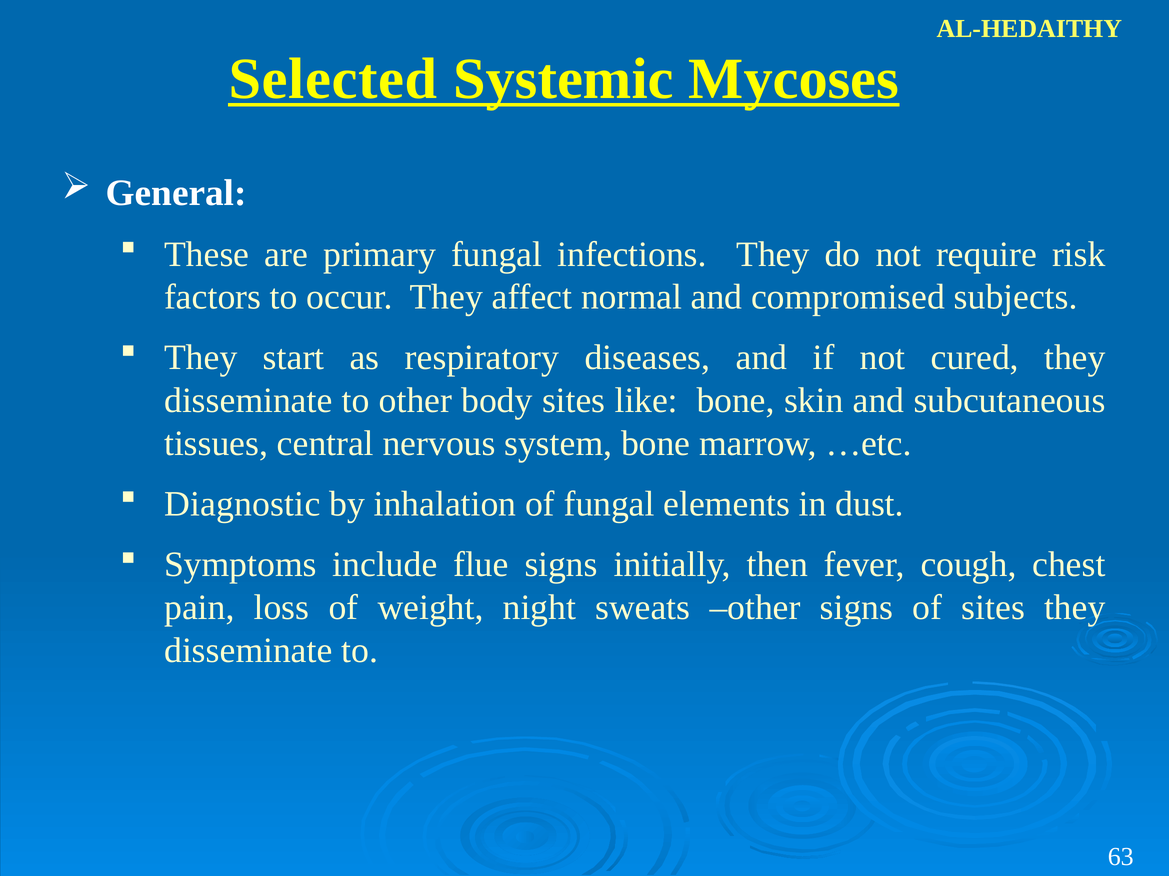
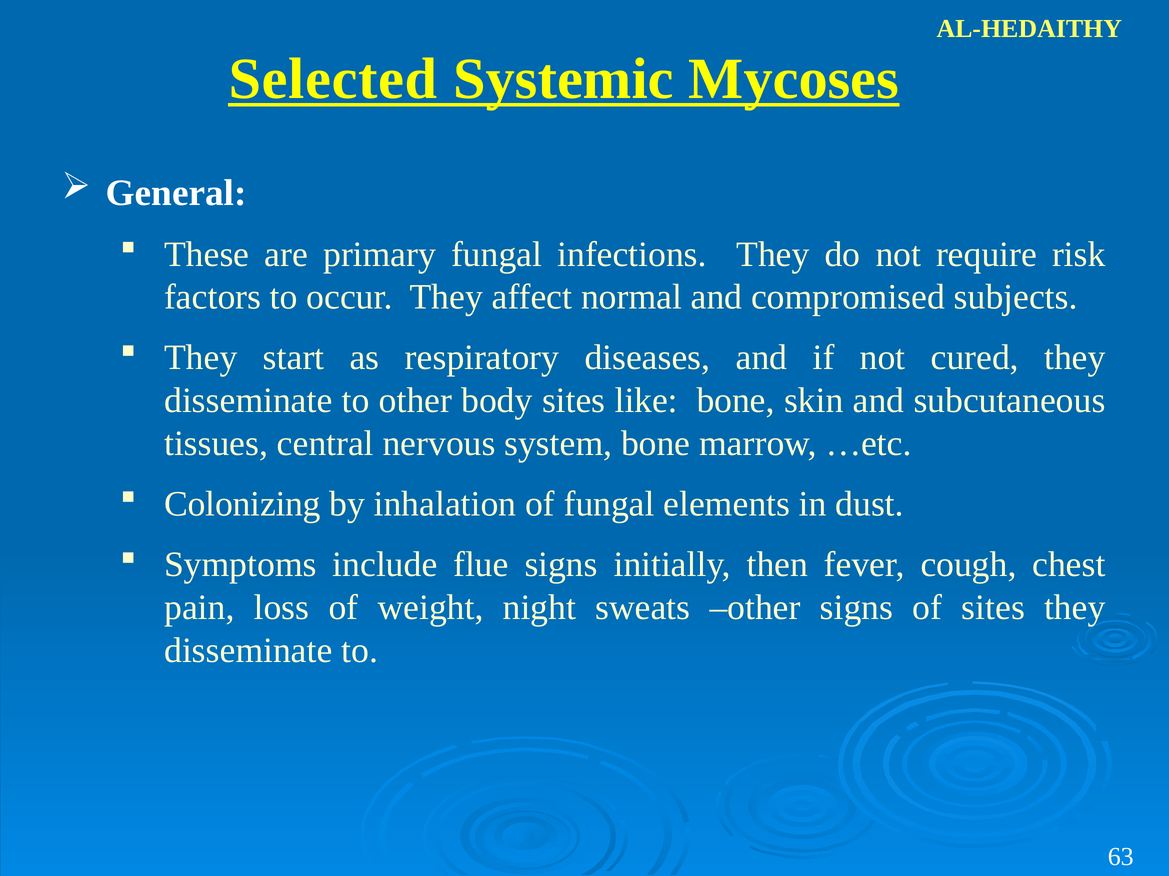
Diagnostic: Diagnostic -> Colonizing (243, 504)
